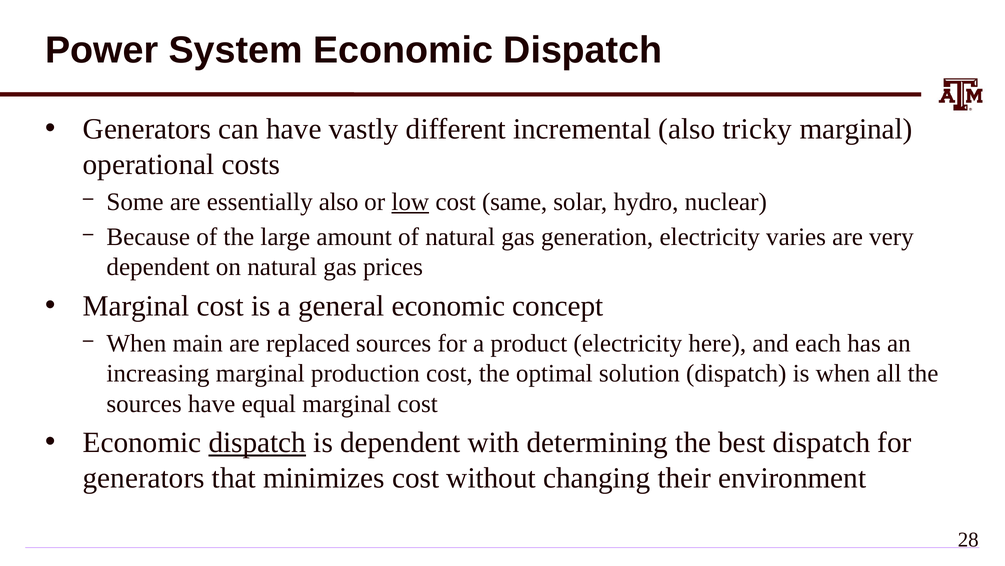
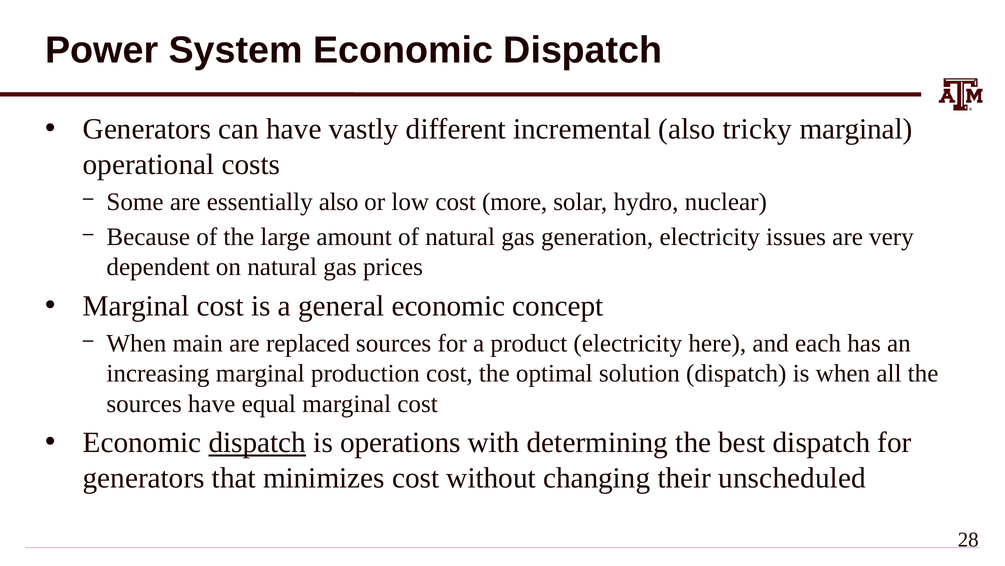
low underline: present -> none (410, 202)
same: same -> more (515, 202)
varies: varies -> issues (796, 237)
is dependent: dependent -> operations (400, 442)
environment: environment -> unscheduled (792, 477)
